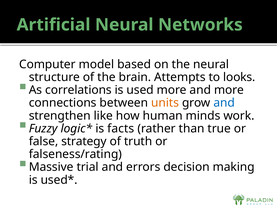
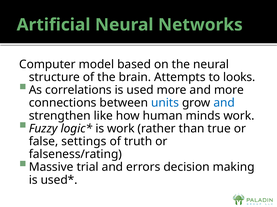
units colour: orange -> blue (165, 103)
is facts: facts -> work (121, 129)
strategy: strategy -> settings (84, 142)
